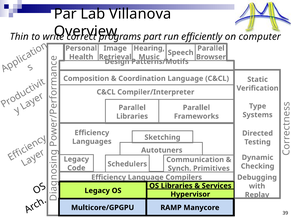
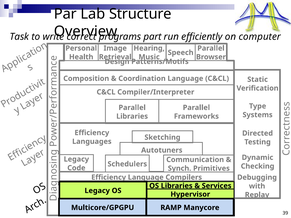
Villanova: Villanova -> Structure (140, 14)
Thin: Thin -> Task (19, 37)
